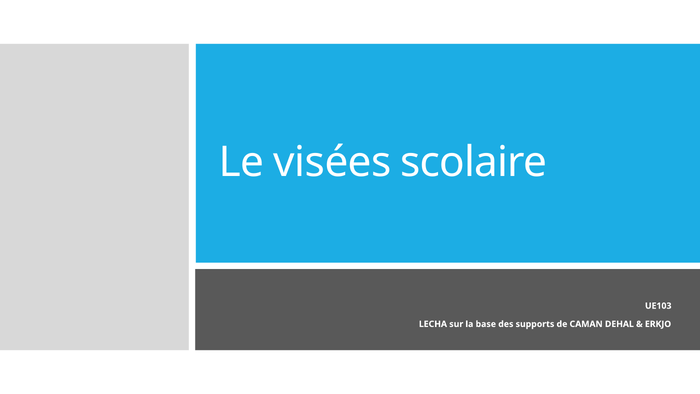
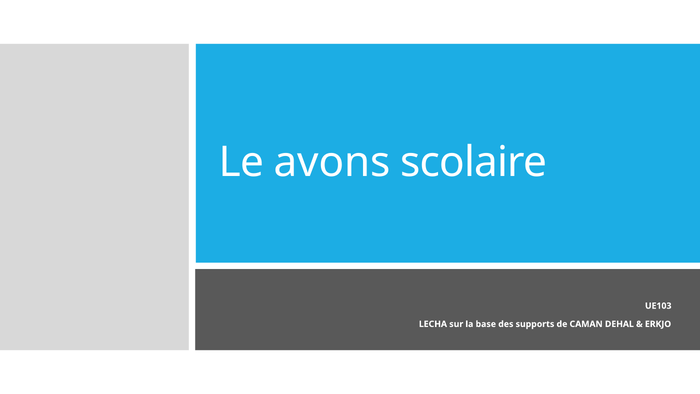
visées: visées -> avons (332, 162)
